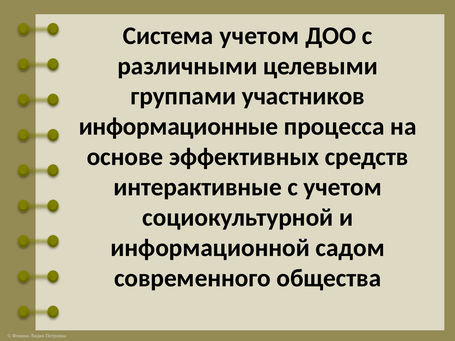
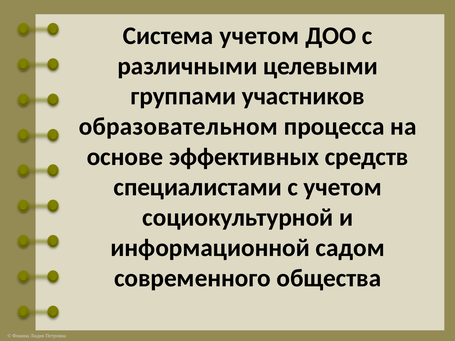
информационные: информационные -> образовательном (178, 127)
интерактивные: интерактивные -> специалистами (198, 187)
